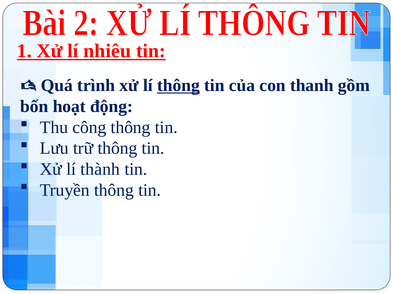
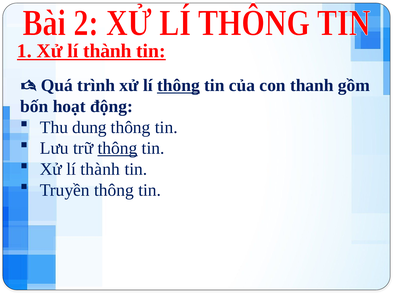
1 Xử lí nhiêu: nhiêu -> thành (107, 51)
công: công -> dung (89, 128)
thông underline: none -> present (117, 149)
